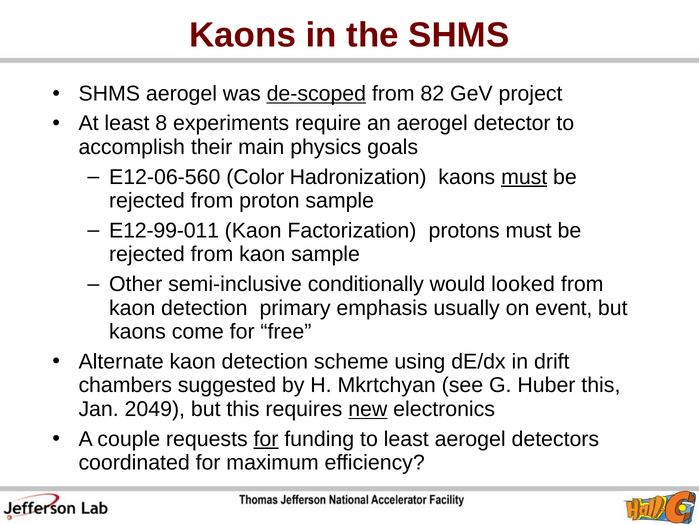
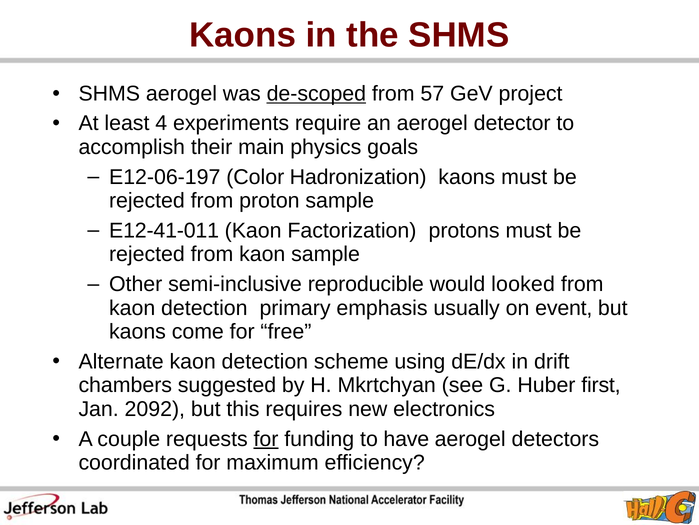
82: 82 -> 57 (432, 94)
8: 8 -> 4 (161, 123)
E12-06-560: E12-06-560 -> E12-06-197 (165, 177)
must underline: present -> none (524, 177)
E12-99-011: E12-99-011 -> E12-41-011 (164, 230)
conditionally: conditionally -> reproducible (366, 284)
Huber this: this -> first (601, 385)
2049: 2049 -> 2092 (155, 409)
new underline: present -> none (368, 409)
to least: least -> have (406, 438)
